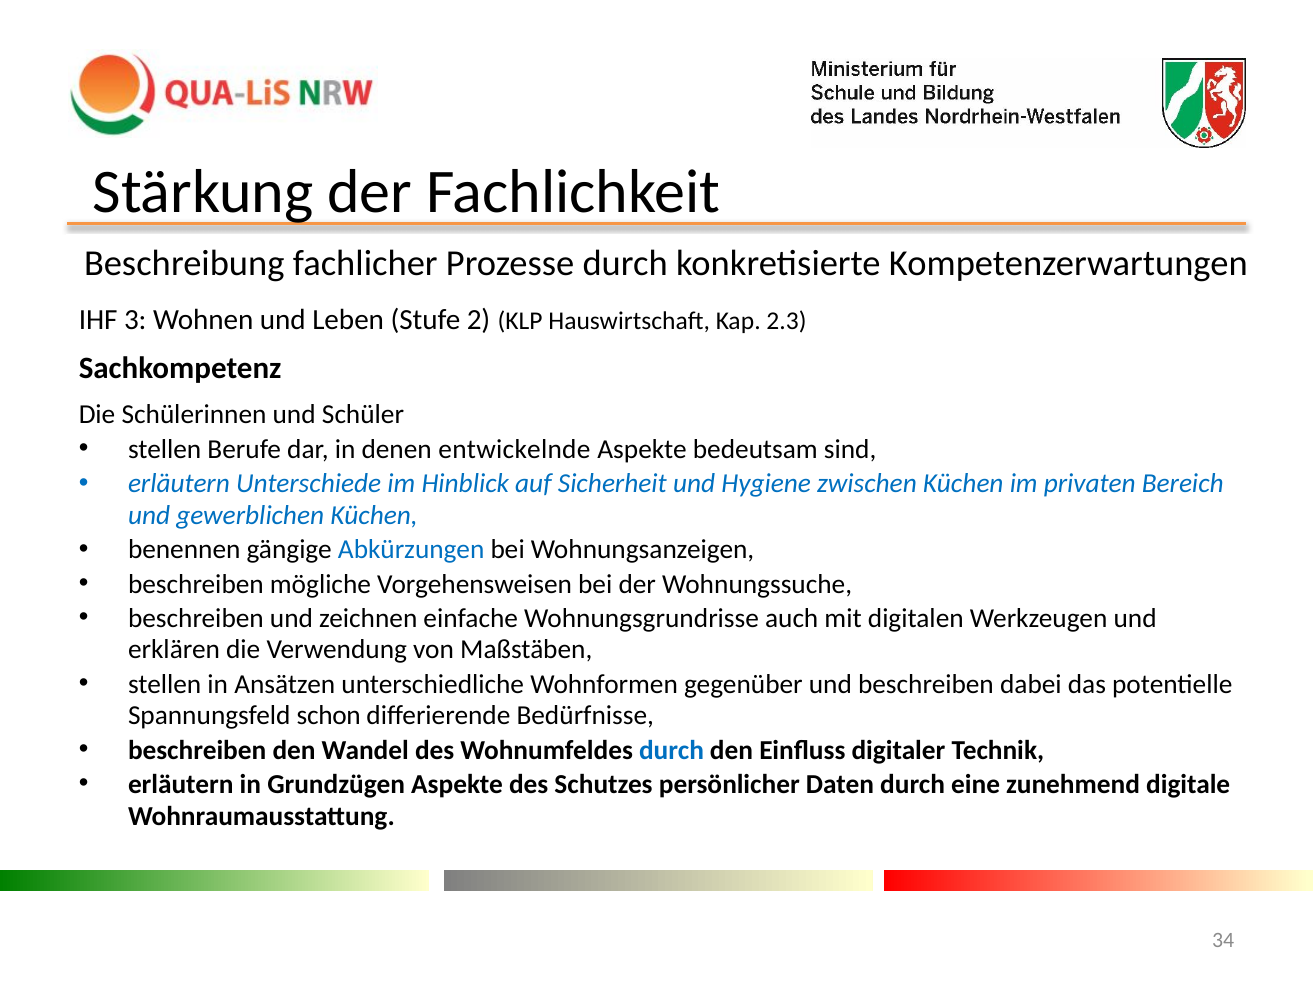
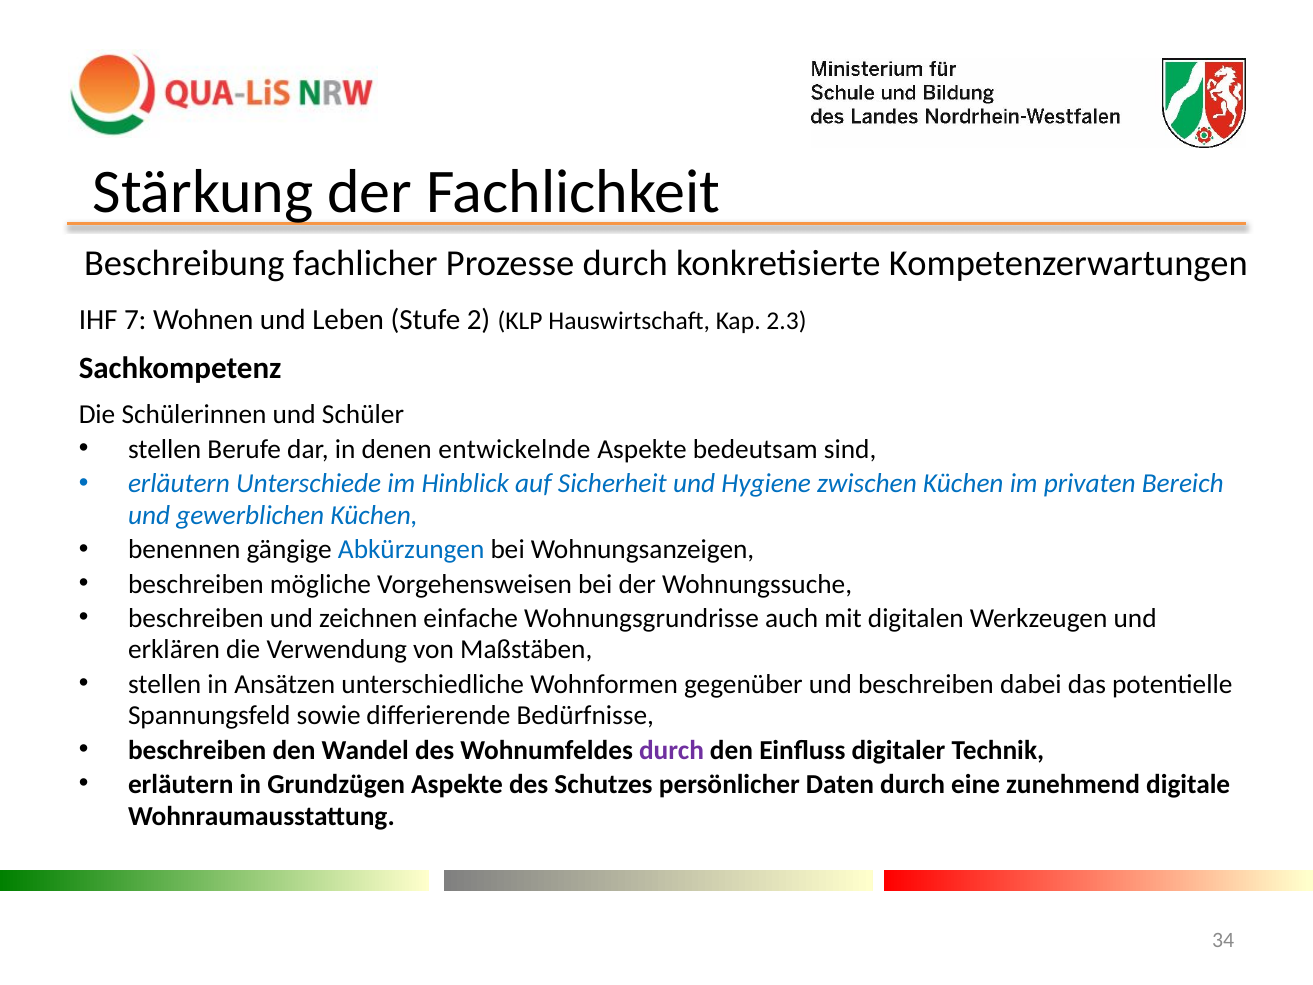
3: 3 -> 7 (135, 319)
schon: schon -> sowie (329, 716)
durch colour: blue -> purple (672, 750)
